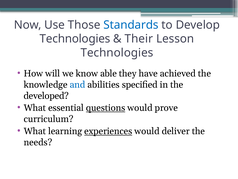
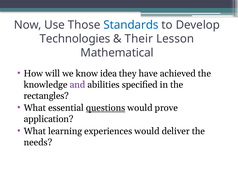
Technologies: Technologies -> Mathematical (117, 53)
able: able -> idea (109, 73)
and colour: blue -> purple (77, 84)
developed: developed -> rectangles (46, 96)
curriculum: curriculum -> application (49, 119)
experiences underline: present -> none (108, 131)
